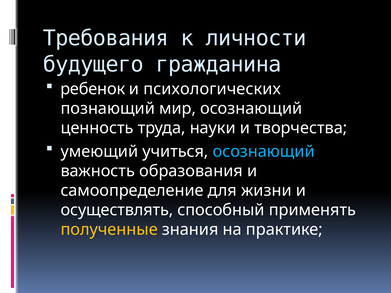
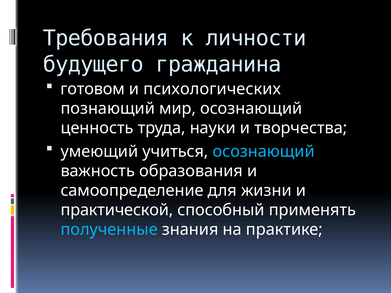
ребенок: ребенок -> готовом (93, 89)
осуществлять: осуществлять -> практической (117, 210)
полученные colour: yellow -> light blue (109, 230)
